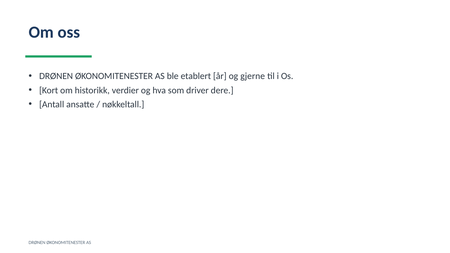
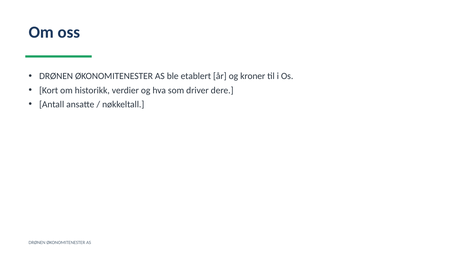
gjerne: gjerne -> kroner (253, 76)
